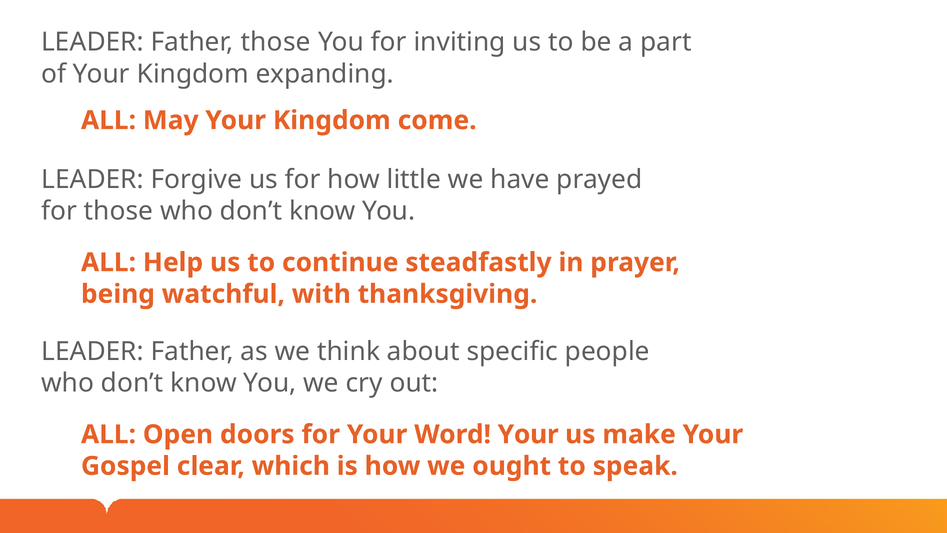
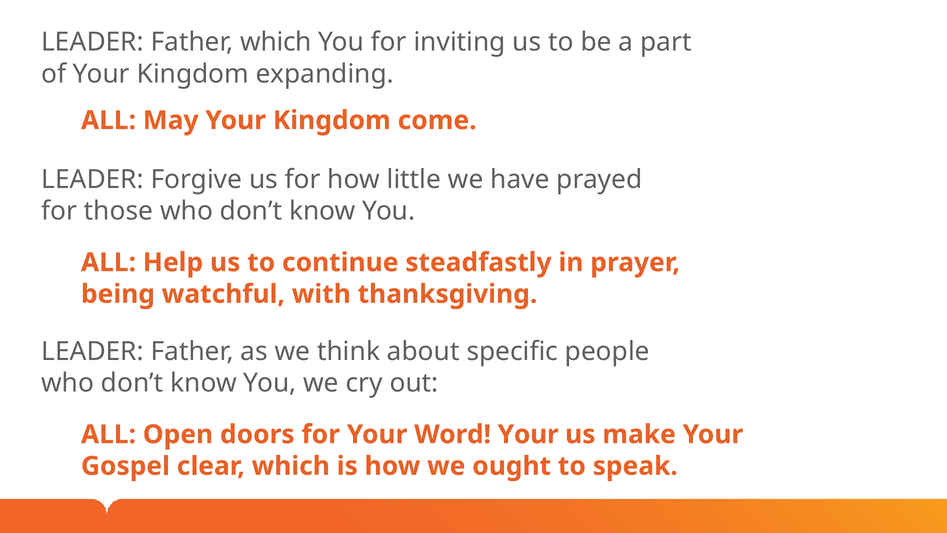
Father those: those -> which (276, 42)
